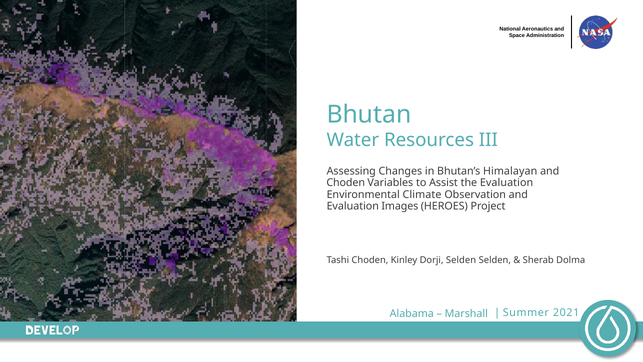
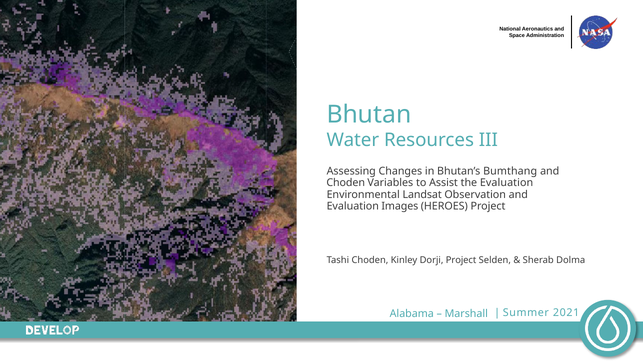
Himalayan: Himalayan -> Bumthang (510, 171)
Climate: Climate -> Landsat (422, 194)
Dorji Selden: Selden -> Project (461, 260)
